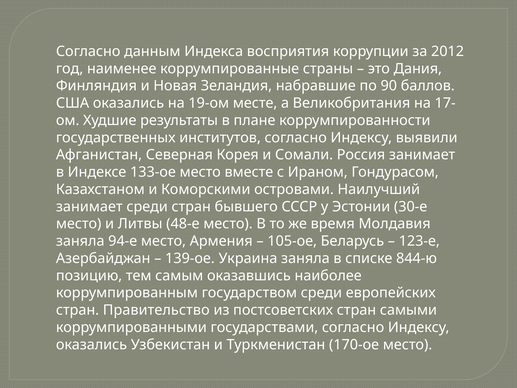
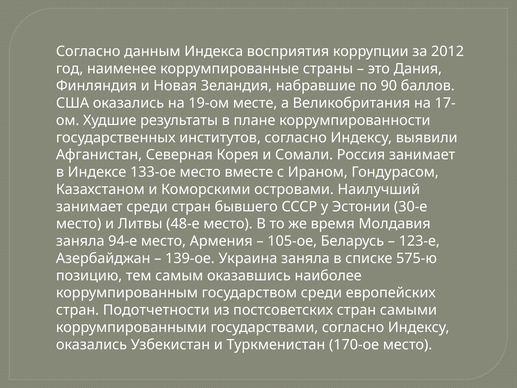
844-ю: 844-ю -> 575-ю (417, 258)
Правительство: Правительство -> Подотчетности (156, 310)
